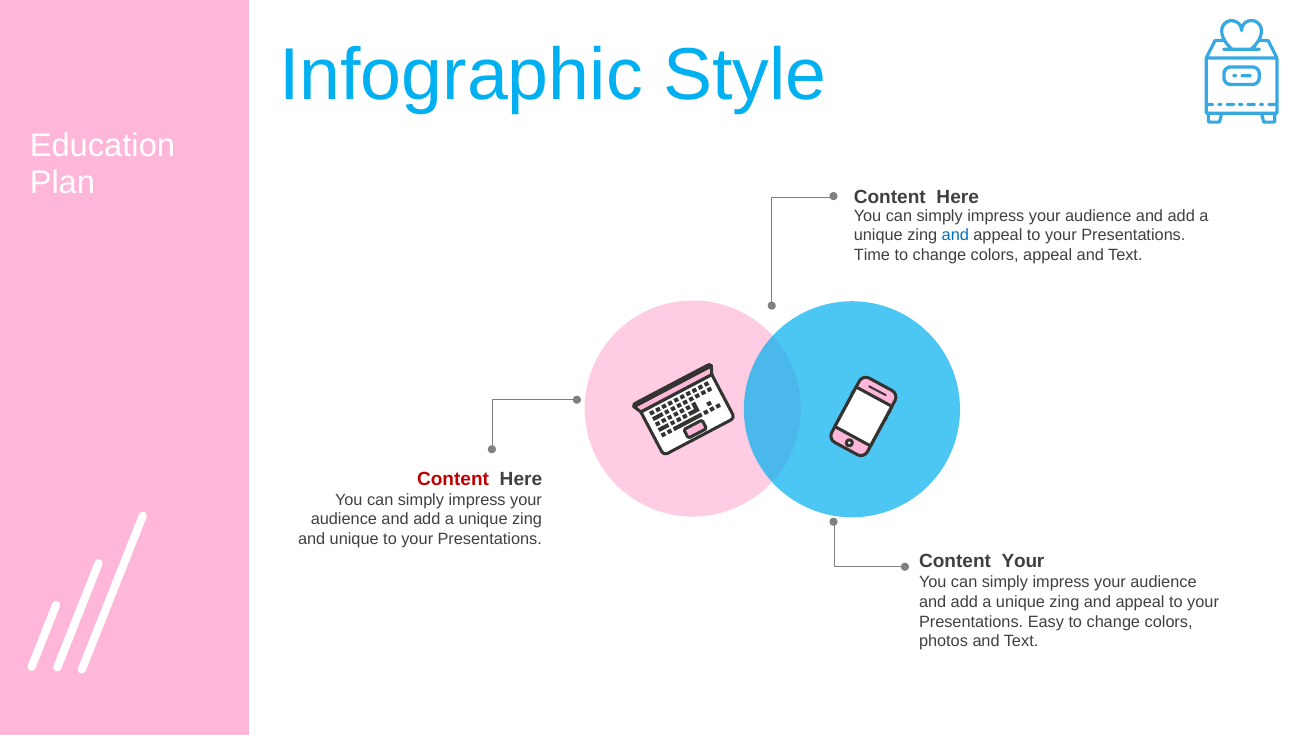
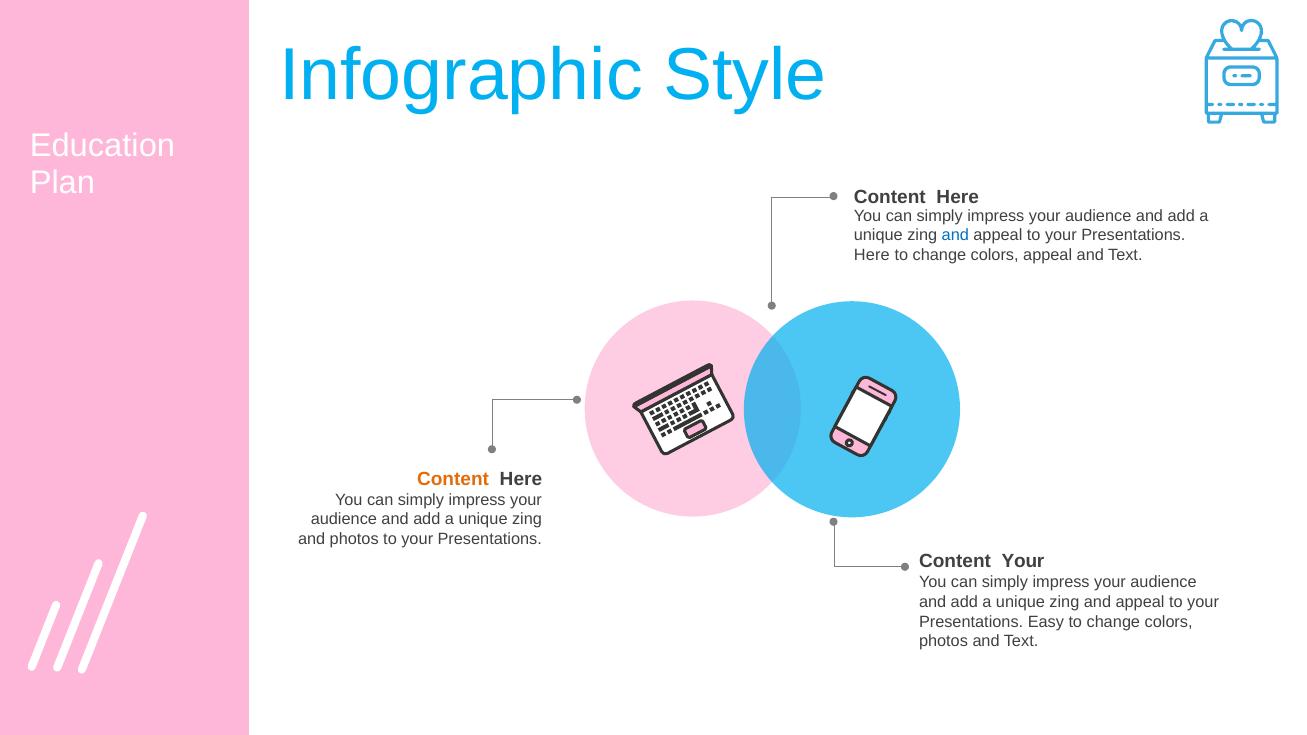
Time: Time -> Here (872, 255)
Content colour: red -> orange (453, 479)
and unique: unique -> photos (354, 539)
